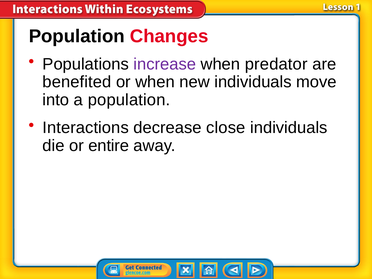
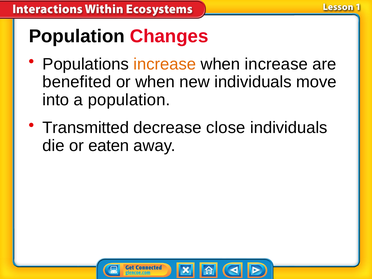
increase colour: purple -> orange (165, 64)
when predator: predator -> increase (276, 64)
Interactions: Interactions -> Transmitted (86, 128)
entire: entire -> eaten (109, 146)
